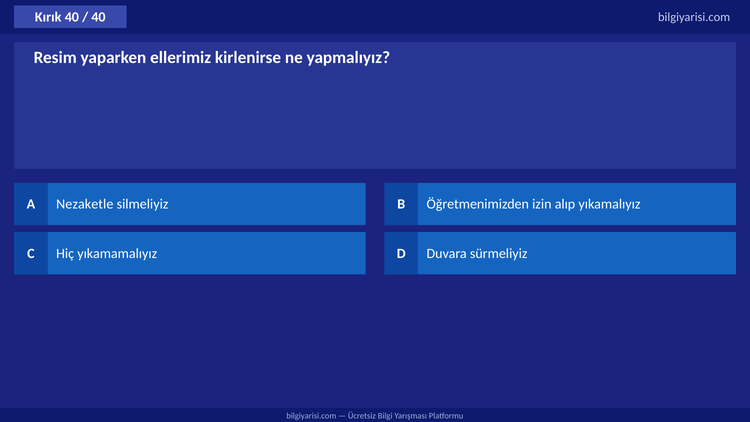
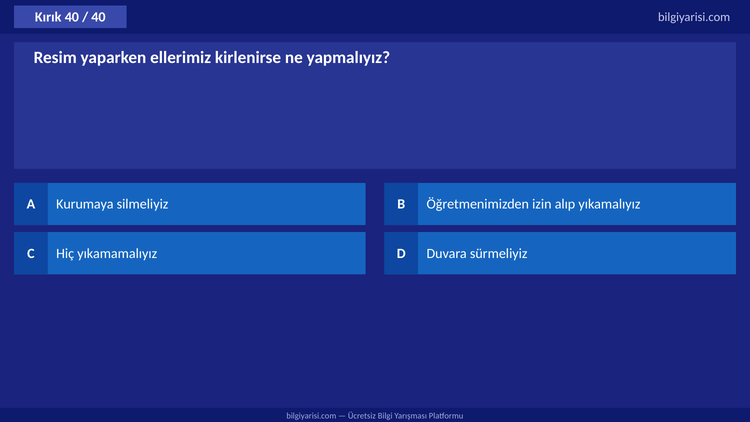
Nezaketle: Nezaketle -> Kurumaya (85, 204)
